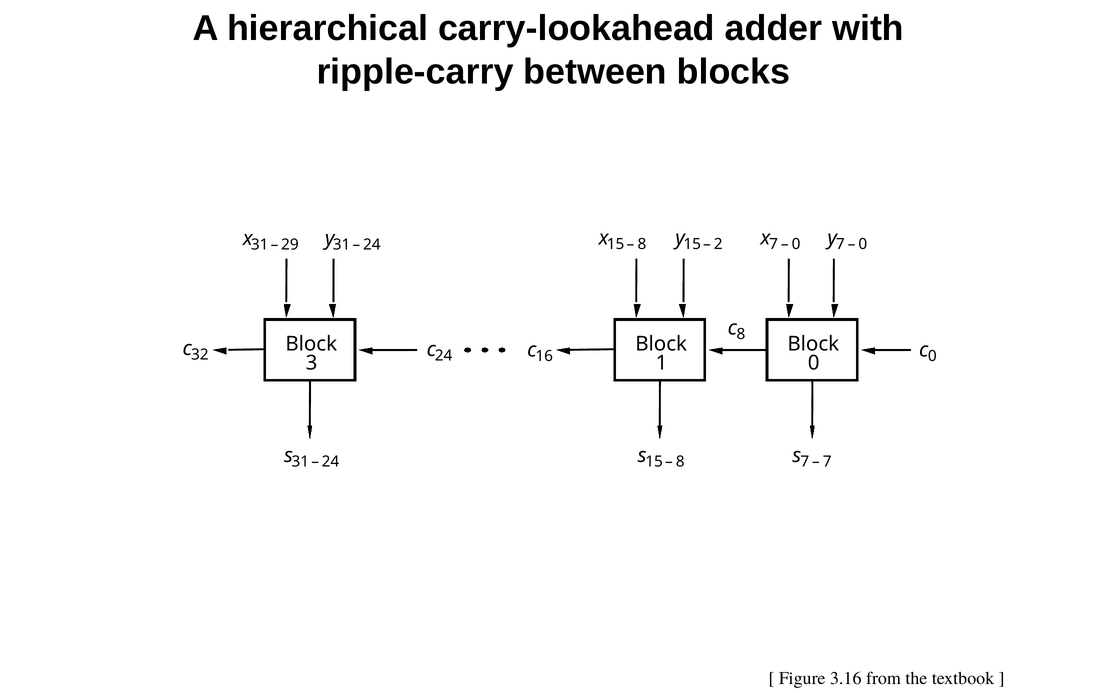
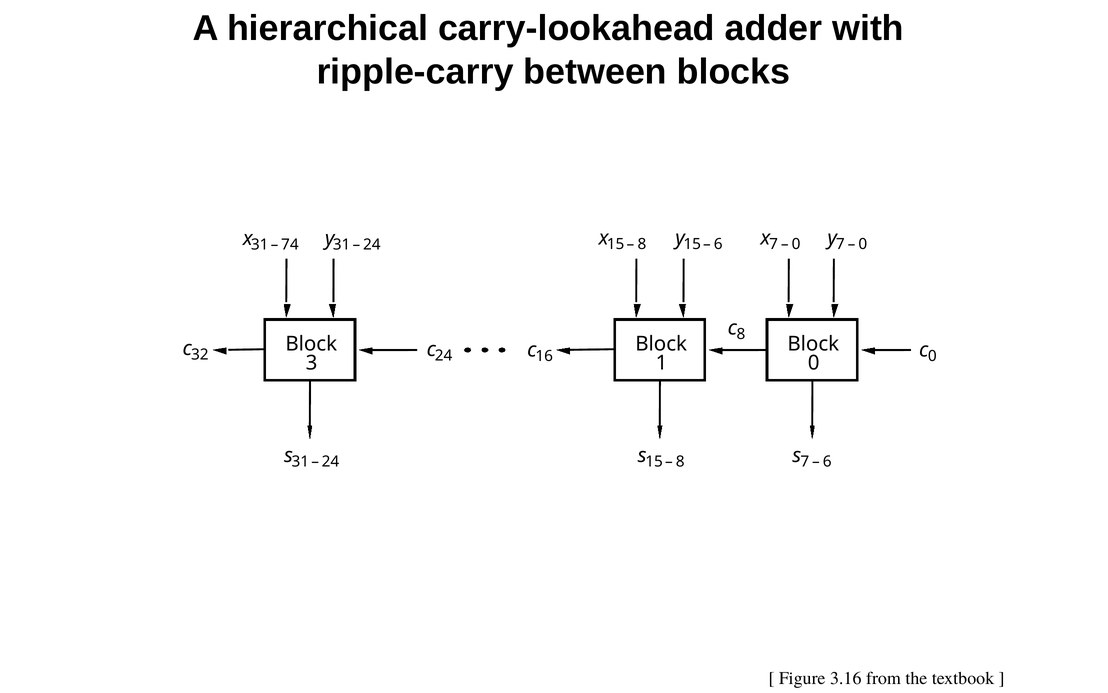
15 2: 2 -> 6 (718, 244)
29: 29 -> 74 (290, 244)
7 7: 7 -> 6 (827, 461)
